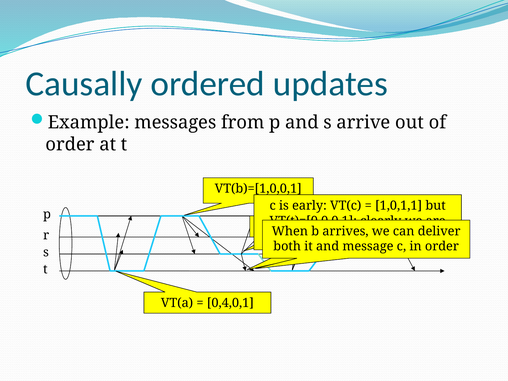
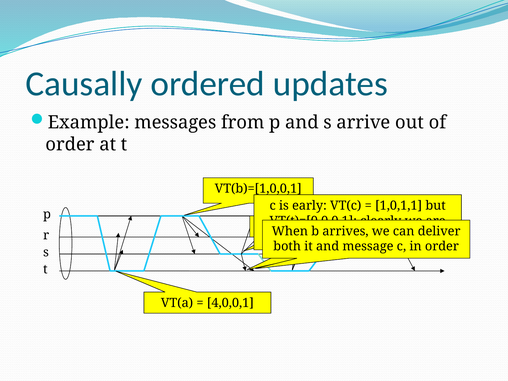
0,4,0,1: 0,4,0,1 -> 4,0,0,1 (230, 303)
